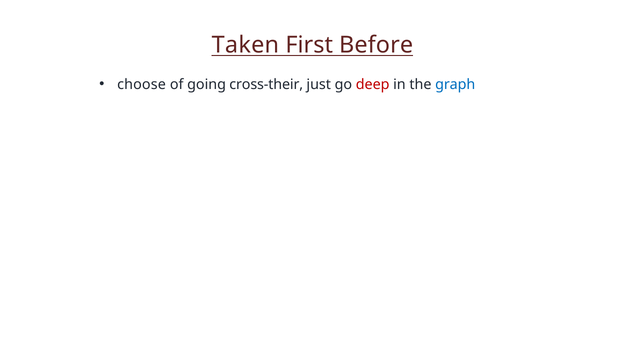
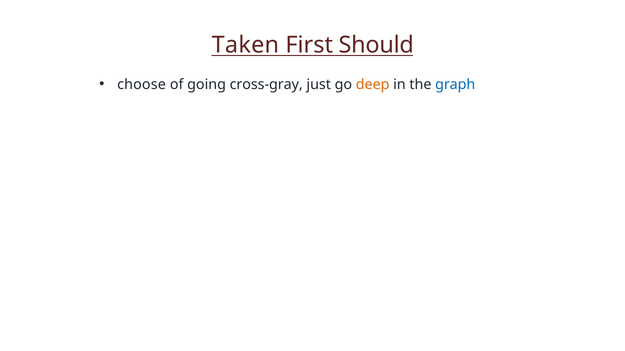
Before: Before -> Should (376, 45)
cross-their: cross-their -> cross-gray (266, 85)
deep colour: red -> orange (373, 85)
